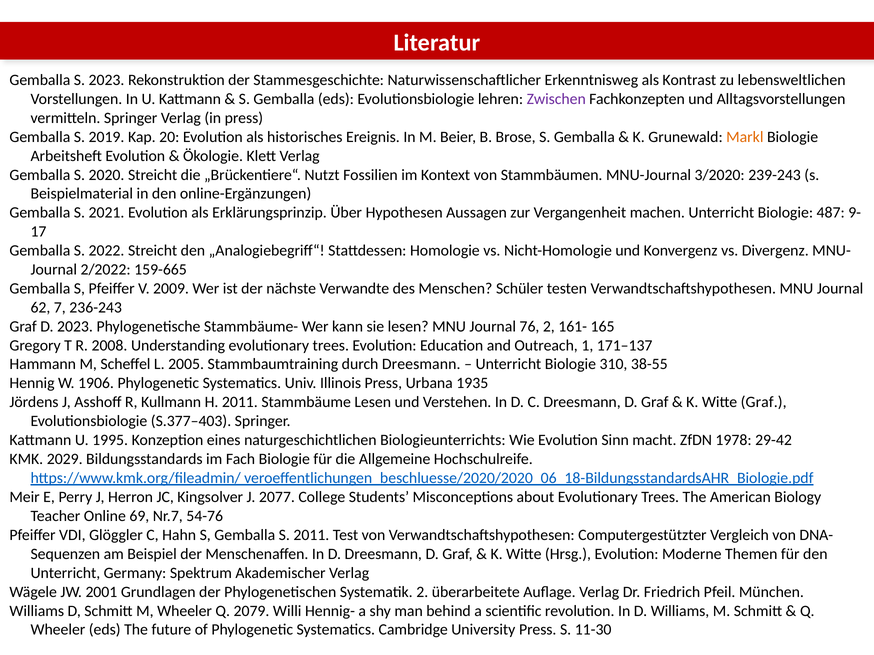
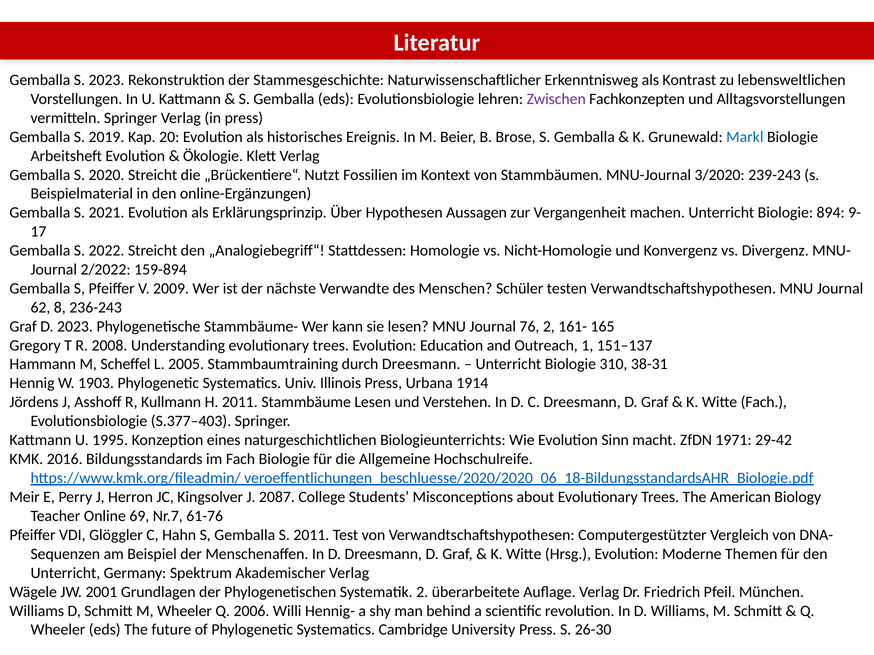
Markl colour: orange -> blue (745, 137)
487: 487 -> 894 (831, 213)
159-665: 159-665 -> 159-894 (161, 270)
7: 7 -> 8 (60, 308)
171–137: 171–137 -> 151–137 (625, 346)
38-55: 38-55 -> 38-31 (649, 365)
1906: 1906 -> 1903 (96, 384)
1935: 1935 -> 1914 (472, 384)
Witte Graf: Graf -> Fach (764, 402)
1978: 1978 -> 1971 (734, 440)
2029: 2029 -> 2016 (65, 459)
2077: 2077 -> 2087 (277, 498)
54-76: 54-76 -> 61-76 (205, 517)
2079: 2079 -> 2006 (251, 611)
11-30: 11-30 -> 26-30 (593, 630)
